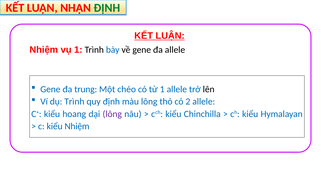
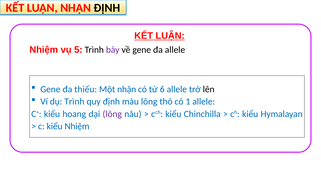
ĐỊNH colour: green -> black (107, 8)
vụ 1: 1 -> 5 (78, 50)
bày colour: blue -> purple (113, 50)
trung: trung -> thiếu (86, 89)
Một chéo: chéo -> nhận (127, 89)
từ 1: 1 -> 6 (162, 89)
2: 2 -> 1 (188, 101)
